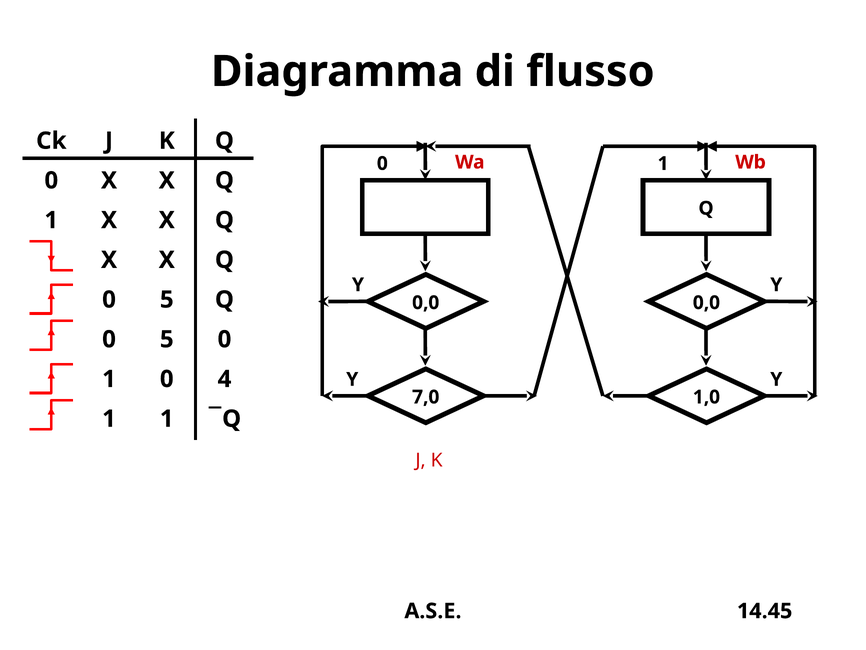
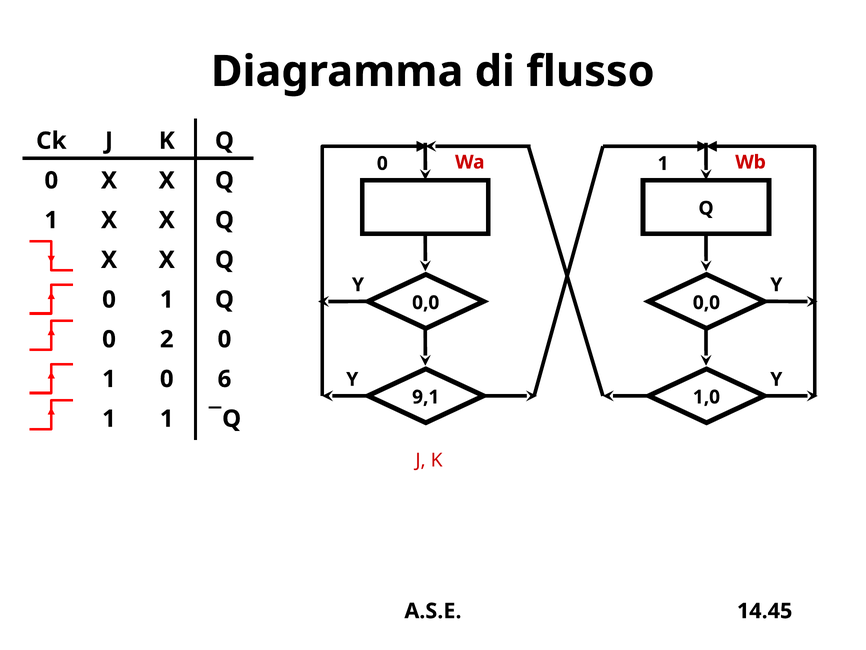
5: 5 -> 1 (167, 299)
5: 5 -> 2 (167, 339)
4: 4 -> 6 (224, 379)
7,0: 7,0 -> 9,1 (426, 397)
